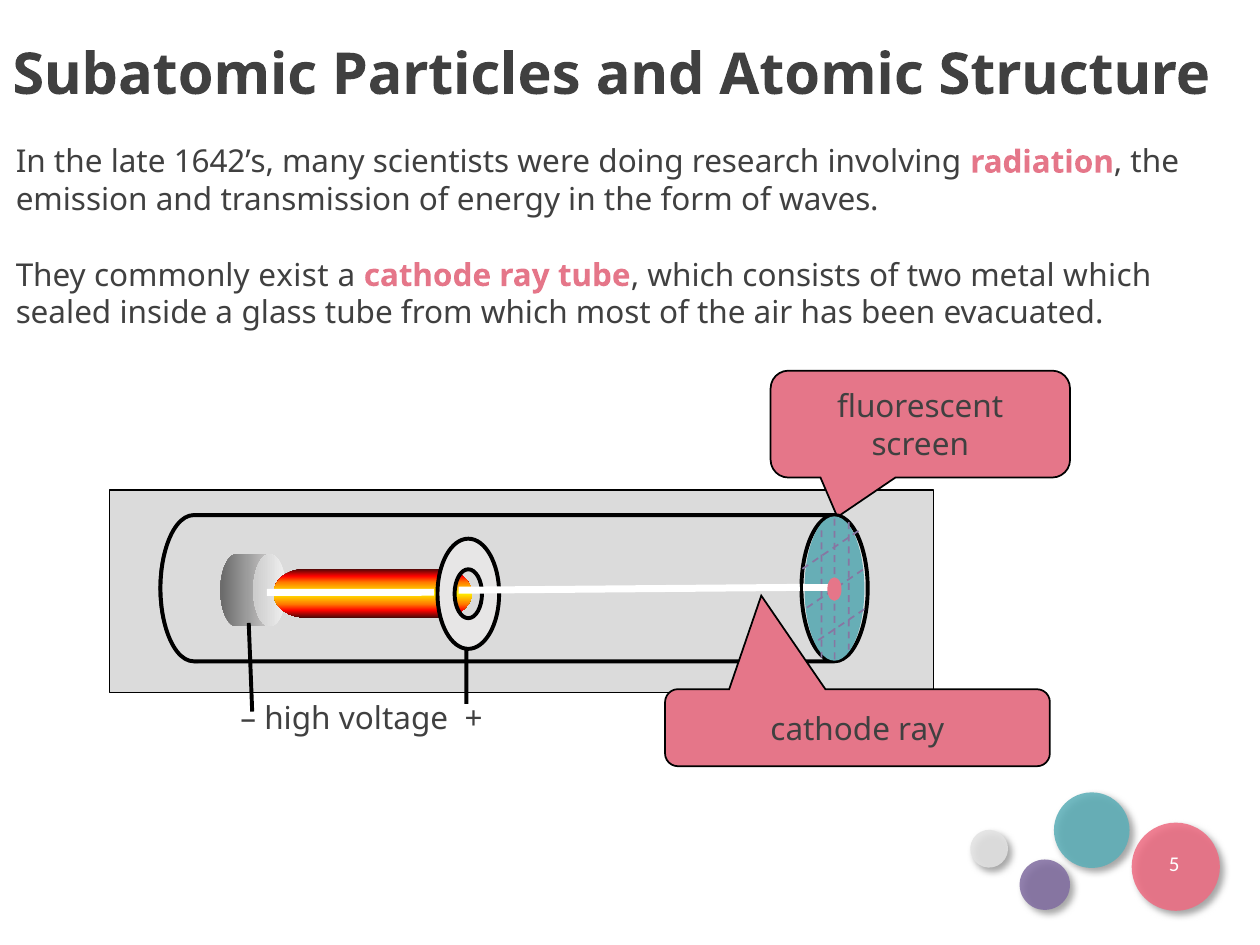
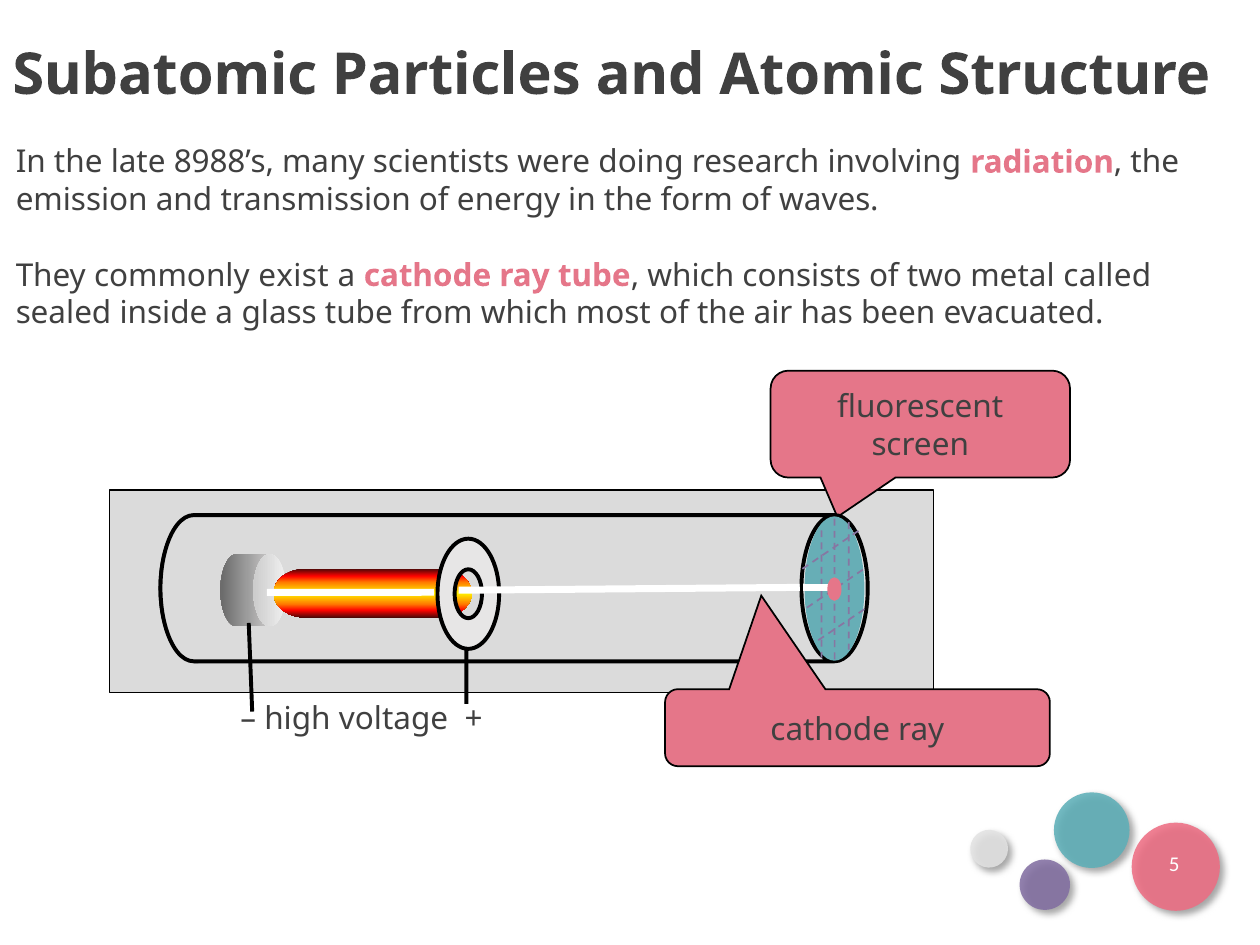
1642’s: 1642’s -> 8988’s (224, 162)
metal which: which -> called (1107, 276)
